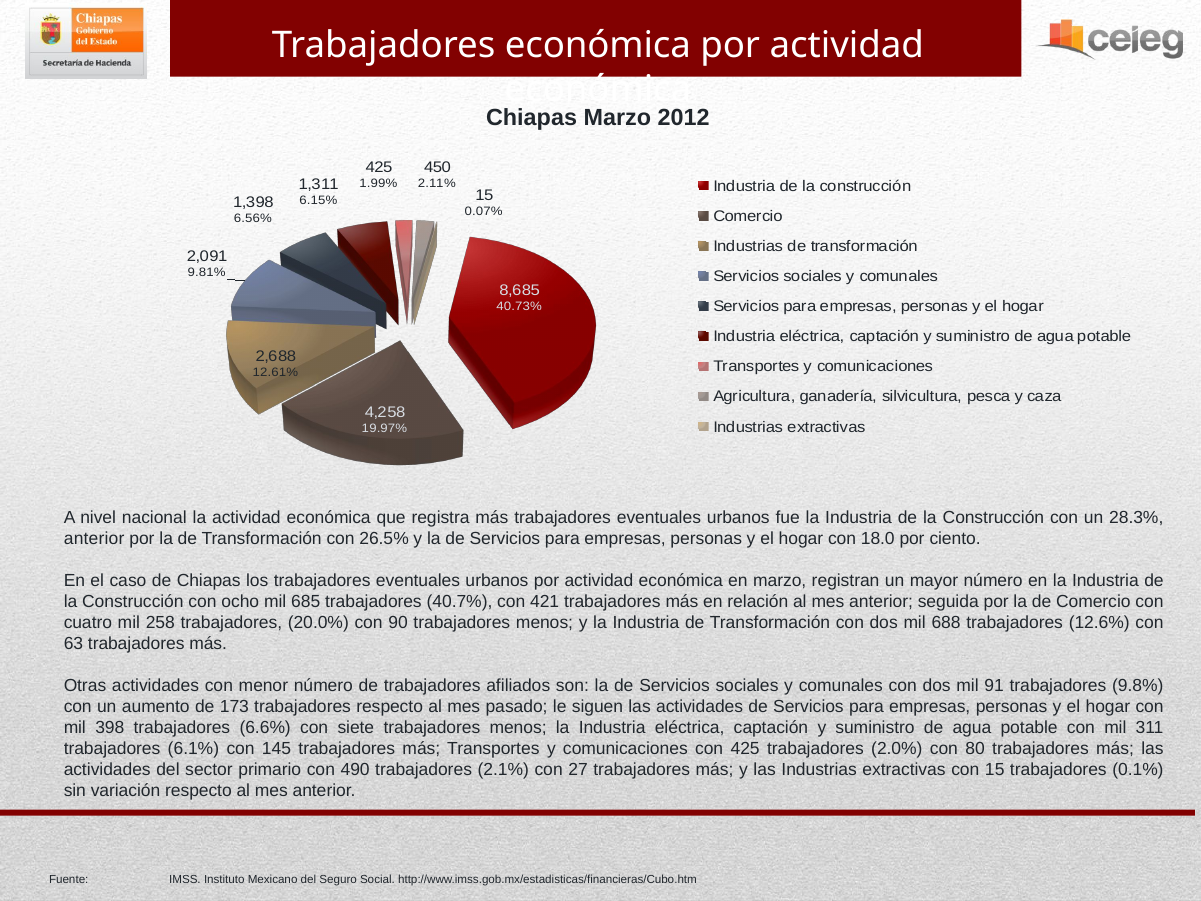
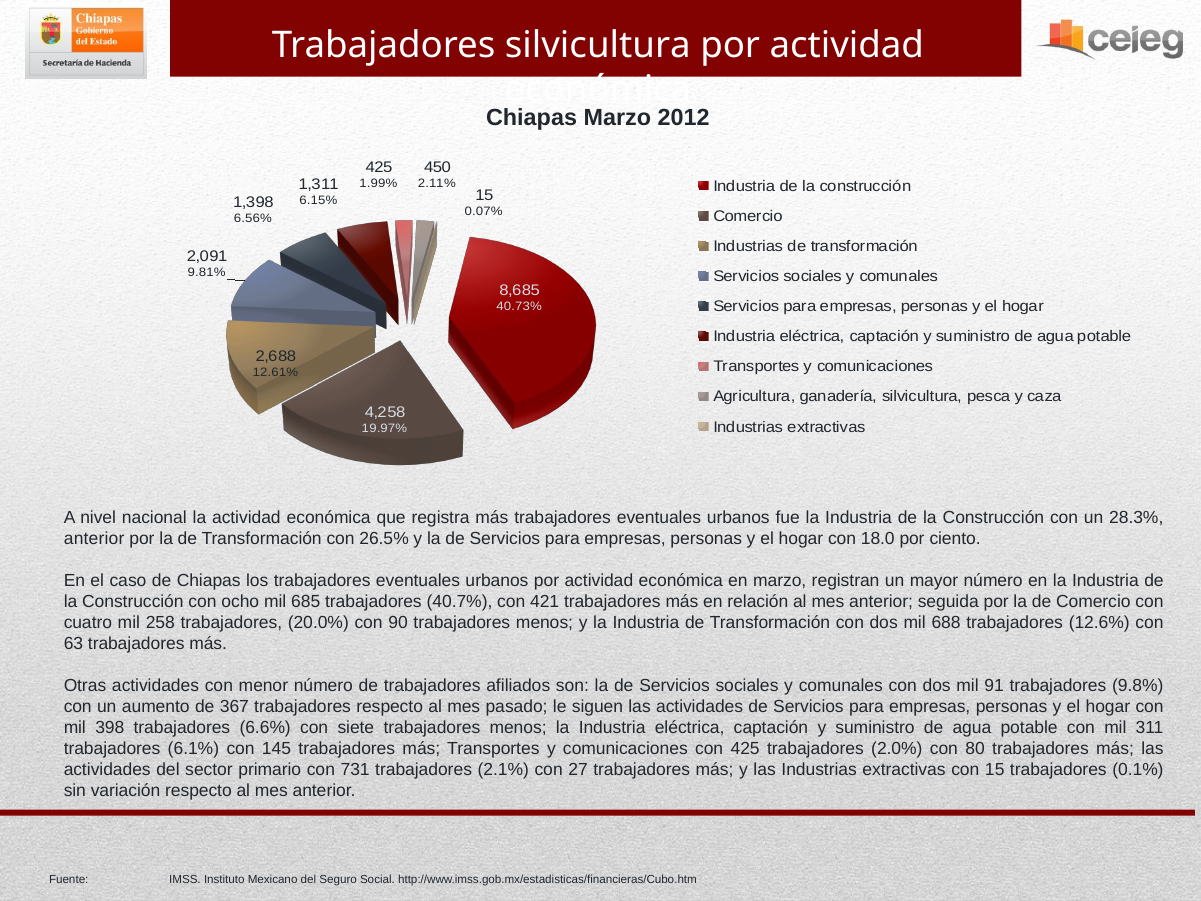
Trabajadores económica: económica -> silvicultura (598, 46)
173: 173 -> 367 (234, 707)
490: 490 -> 731 (355, 770)
